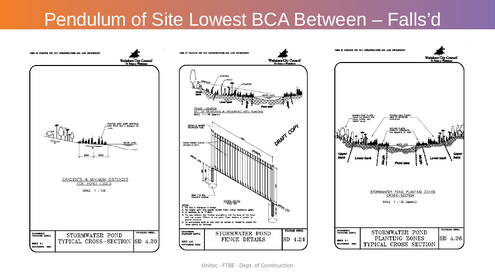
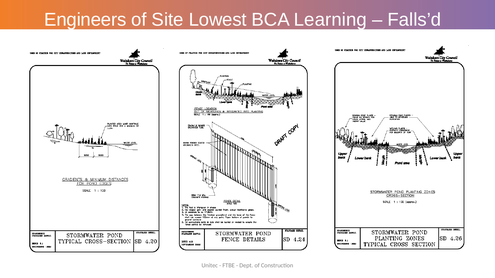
Pendulum: Pendulum -> Engineers (85, 20)
Between: Between -> Learning (330, 20)
